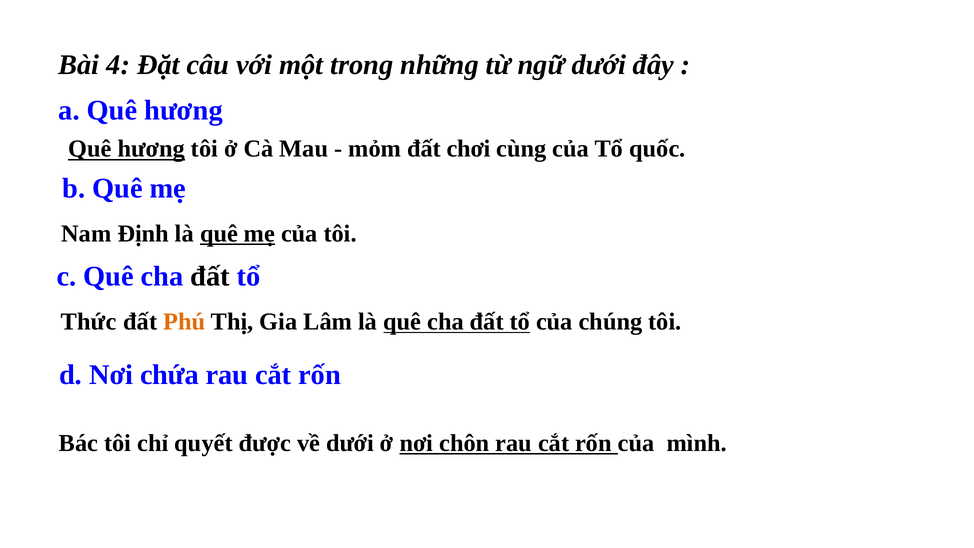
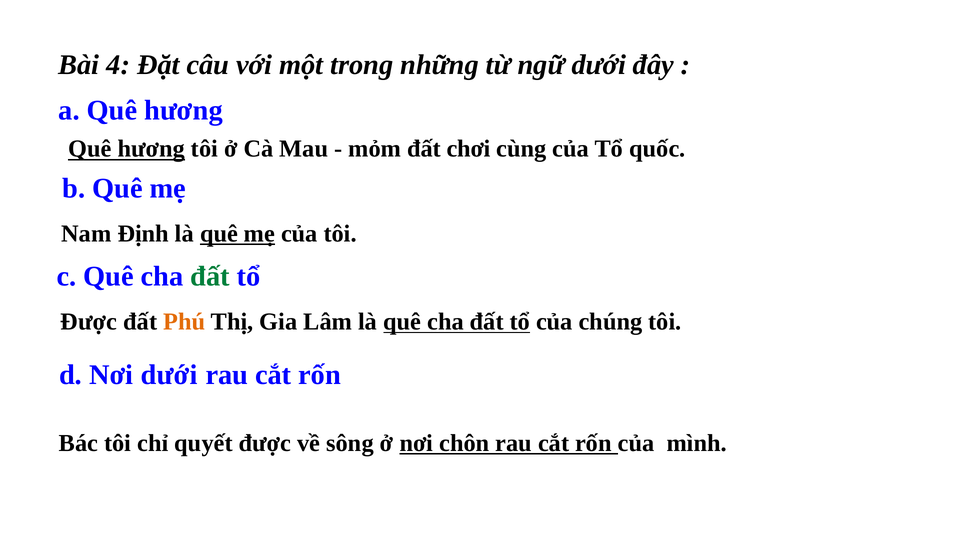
đất colour: black -> green (210, 276)
Thức: Thức -> Được (89, 322)
Nơi chứa: chứa -> dưới (169, 375)
về dưới: dưới -> sông (350, 443)
